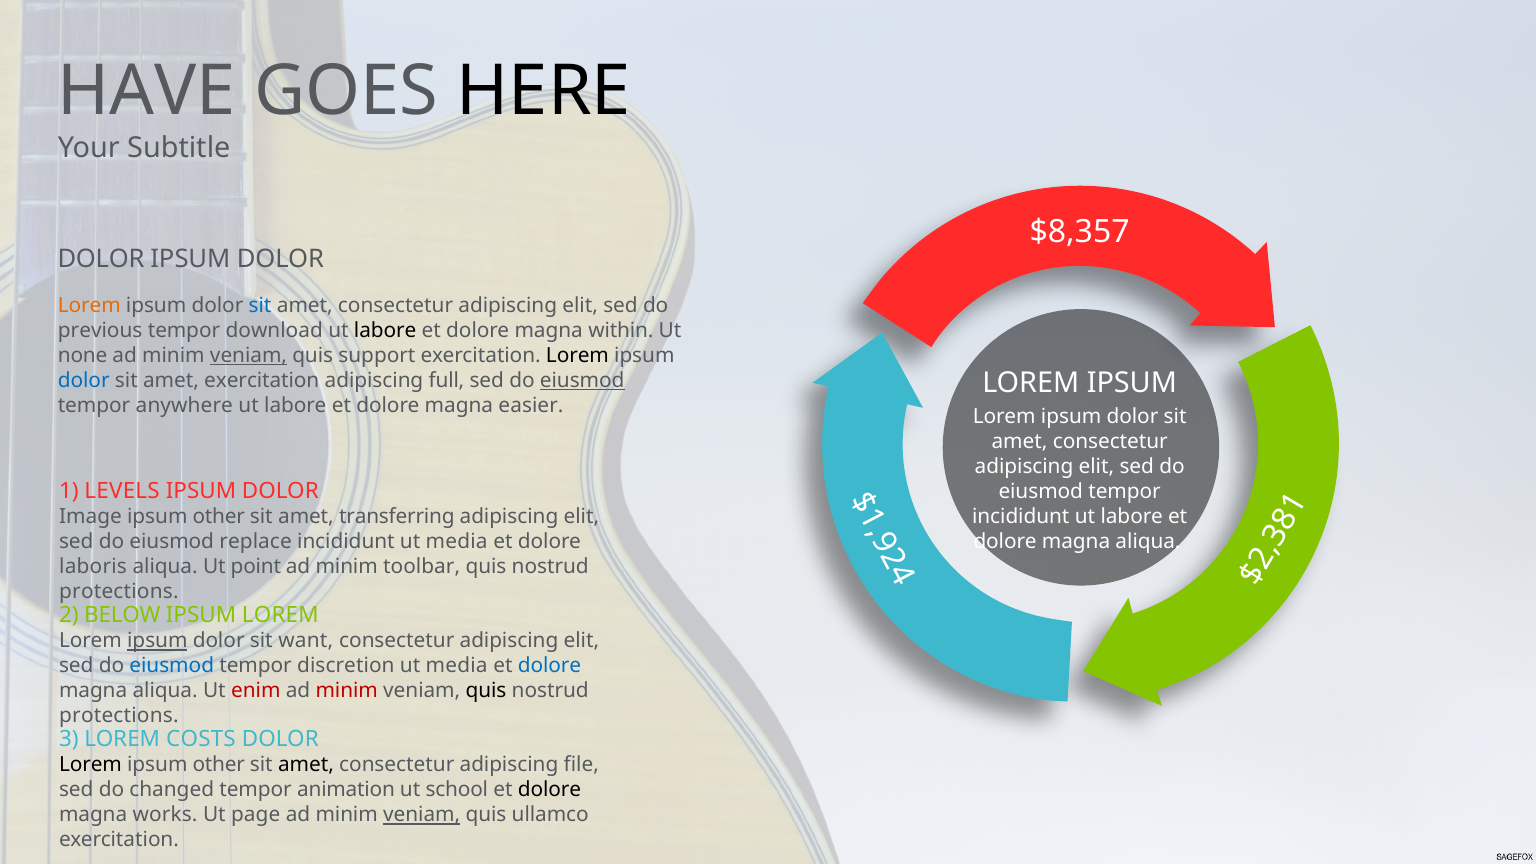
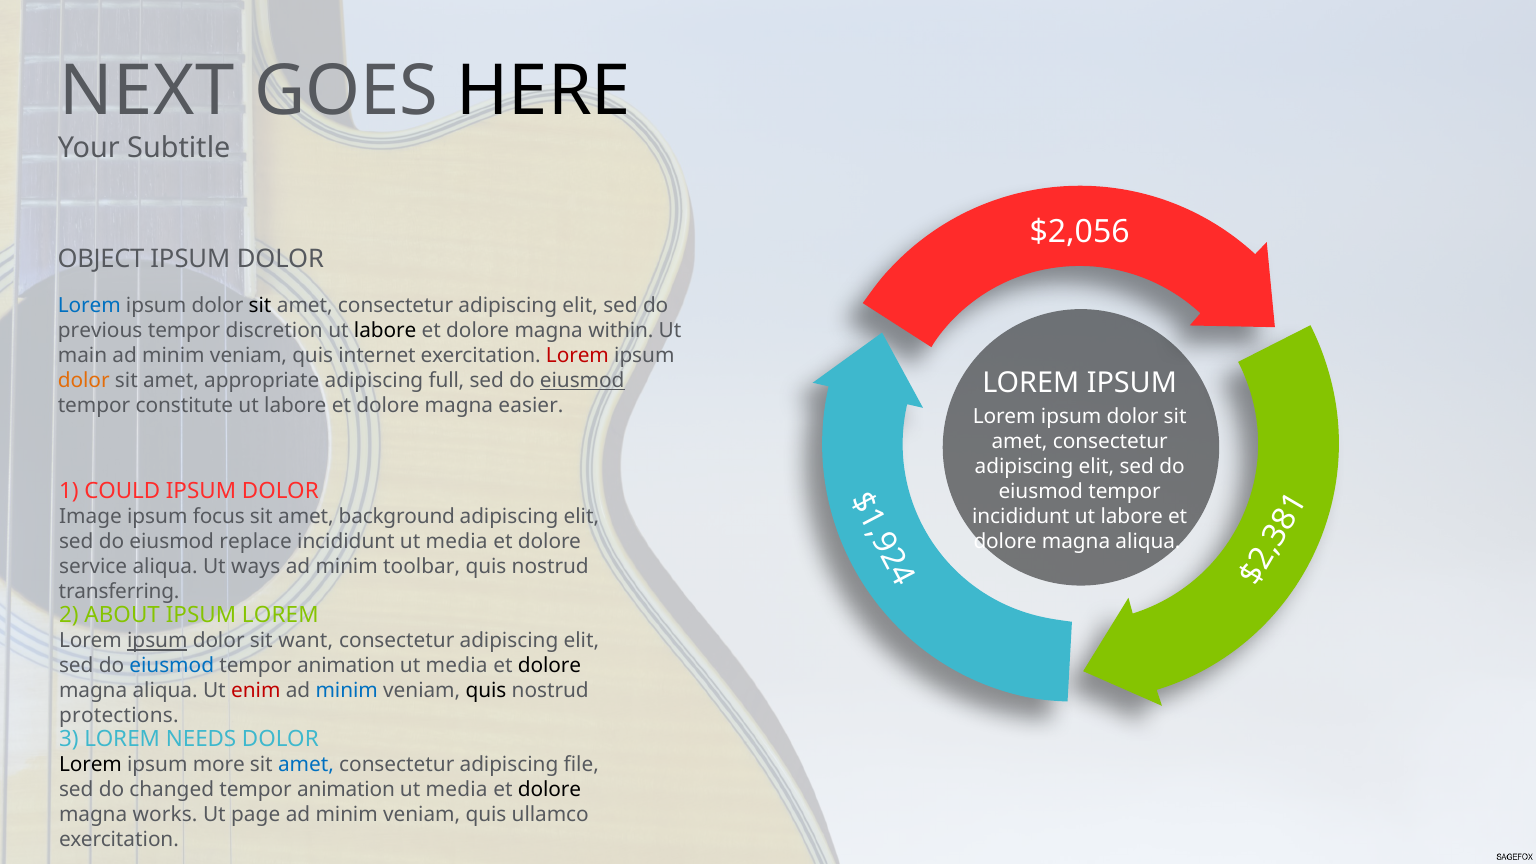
HAVE: HAVE -> NEXT (147, 91)
$8,357: $8,357 -> $2,056 (1080, 232)
DOLOR: DOLOR -> OBJECT (101, 259)
Lorem colour: orange -> blue (89, 306)
sit colour: blue -> black (260, 306)
download: download -> discretion (274, 331)
none: none -> main (83, 356)
veniam underline: present -> none (248, 356)
support: support -> internet (377, 356)
Lorem colour: black -> red (577, 356)
dolor colour: blue -> orange (84, 381)
amet exercitation: exercitation -> appropriate (262, 381)
anywhere: anywhere -> constitute (184, 406)
LEVELS: LEVELS -> COULD (122, 491)
other: other -> focus (219, 517)
transferring: transferring -> background (397, 517)
laboris: laboris -> service (93, 567)
point: point -> ways (256, 567)
protections: protections -> transferring (119, 592)
BELOW: BELOW -> ABOUT (122, 615)
discretion: discretion -> animation (346, 666)
dolore colour: blue -> black (549, 666)
minim colour: red -> blue (347, 691)
COSTS: COSTS -> NEEDS (201, 739)
other: other -> more (219, 765)
amet colour: black -> blue (306, 765)
school: school -> media (457, 790)
veniam underline: present -> none (422, 815)
